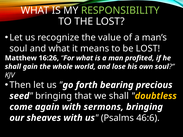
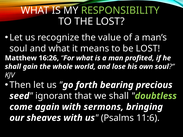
bringing: bringing -> ignorant (54, 96)
doubtless colour: yellow -> light green (156, 96)
46:6: 46:6 -> 11:6 (148, 118)
